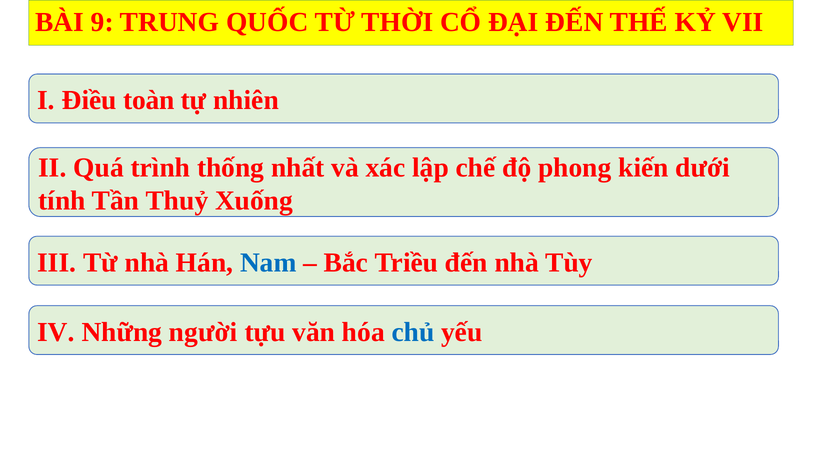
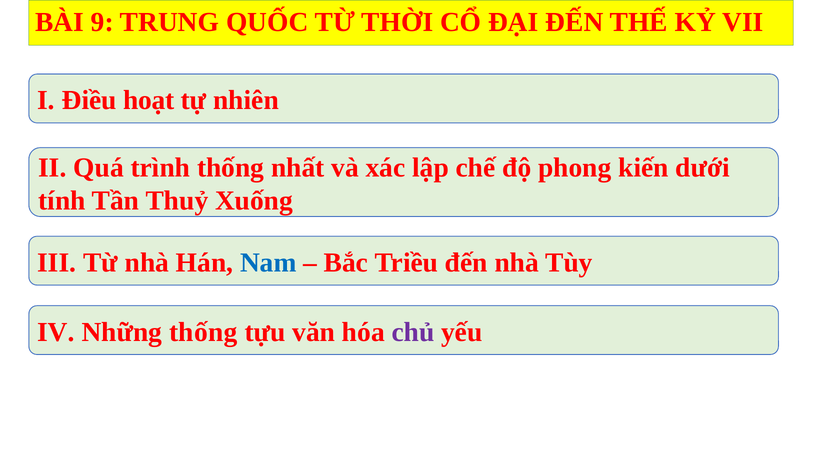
toàn: toàn -> hoạt (149, 100)
Những người: người -> thống (203, 332)
chủ colour: blue -> purple (413, 332)
